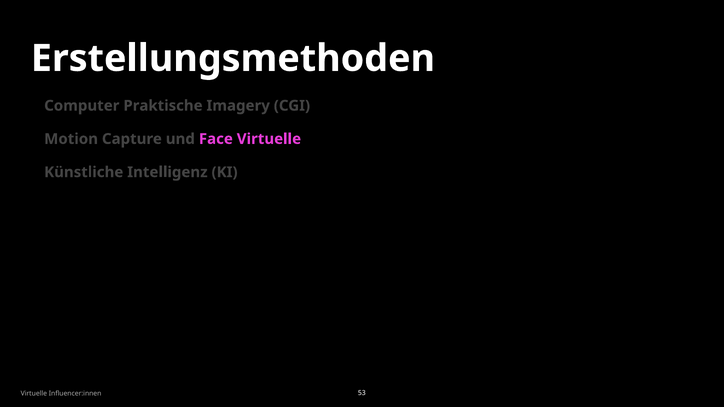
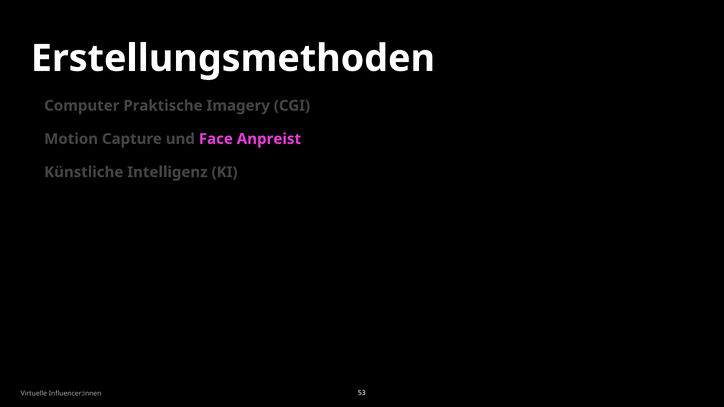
Face Virtuelle: Virtuelle -> Anpreist (269, 139)
